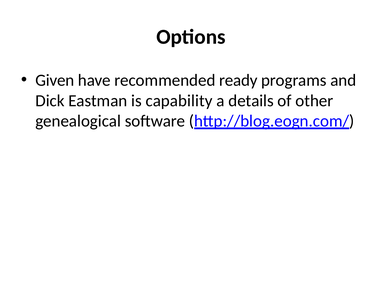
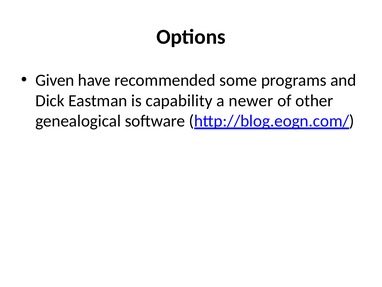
ready: ready -> some (238, 80)
details: details -> newer (251, 100)
